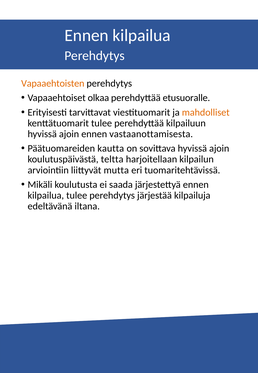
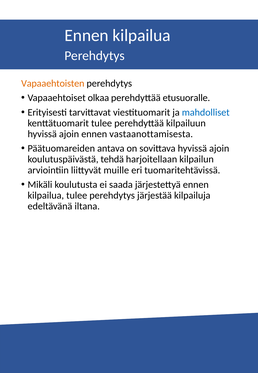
mahdolliset colour: orange -> blue (206, 112)
kautta: kautta -> antava (111, 148)
teltta: teltta -> tehdä (112, 159)
mutta: mutta -> muille (116, 170)
